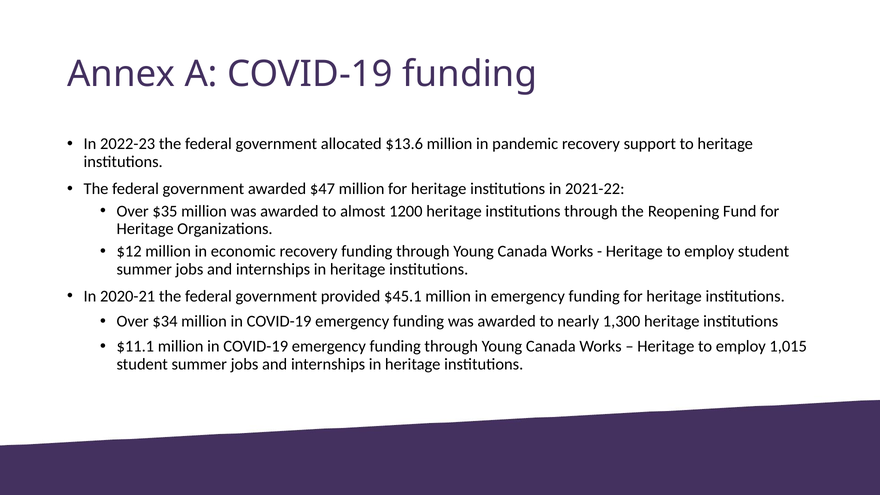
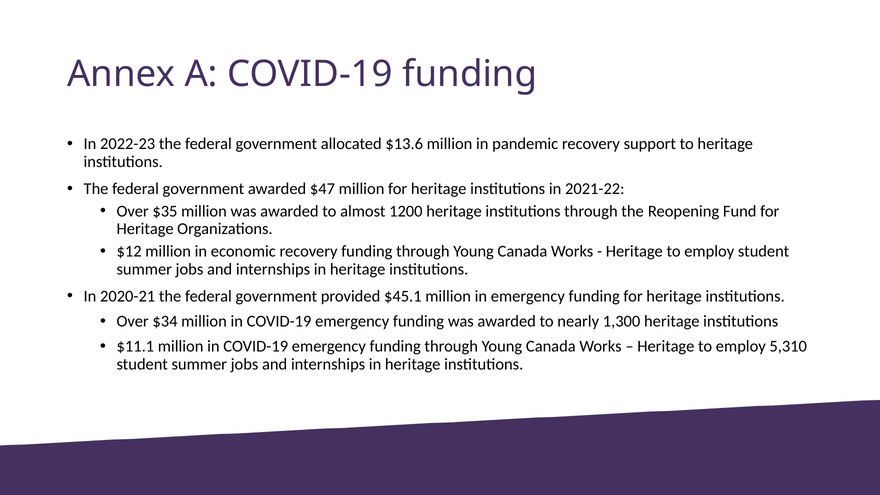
1,015: 1,015 -> 5,310 (788, 346)
